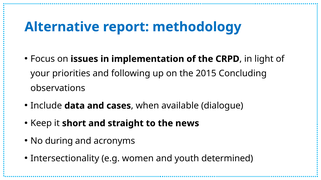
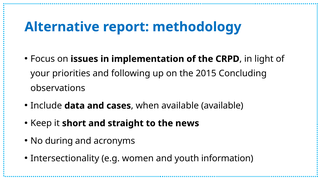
available dialogue: dialogue -> available (222, 106)
determined: determined -> information (227, 159)
